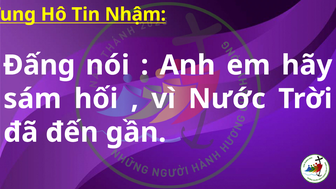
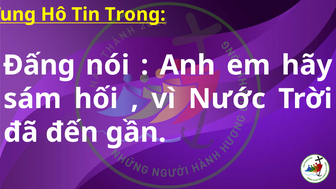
Nhậm: Nhậm -> Trong (135, 14)
